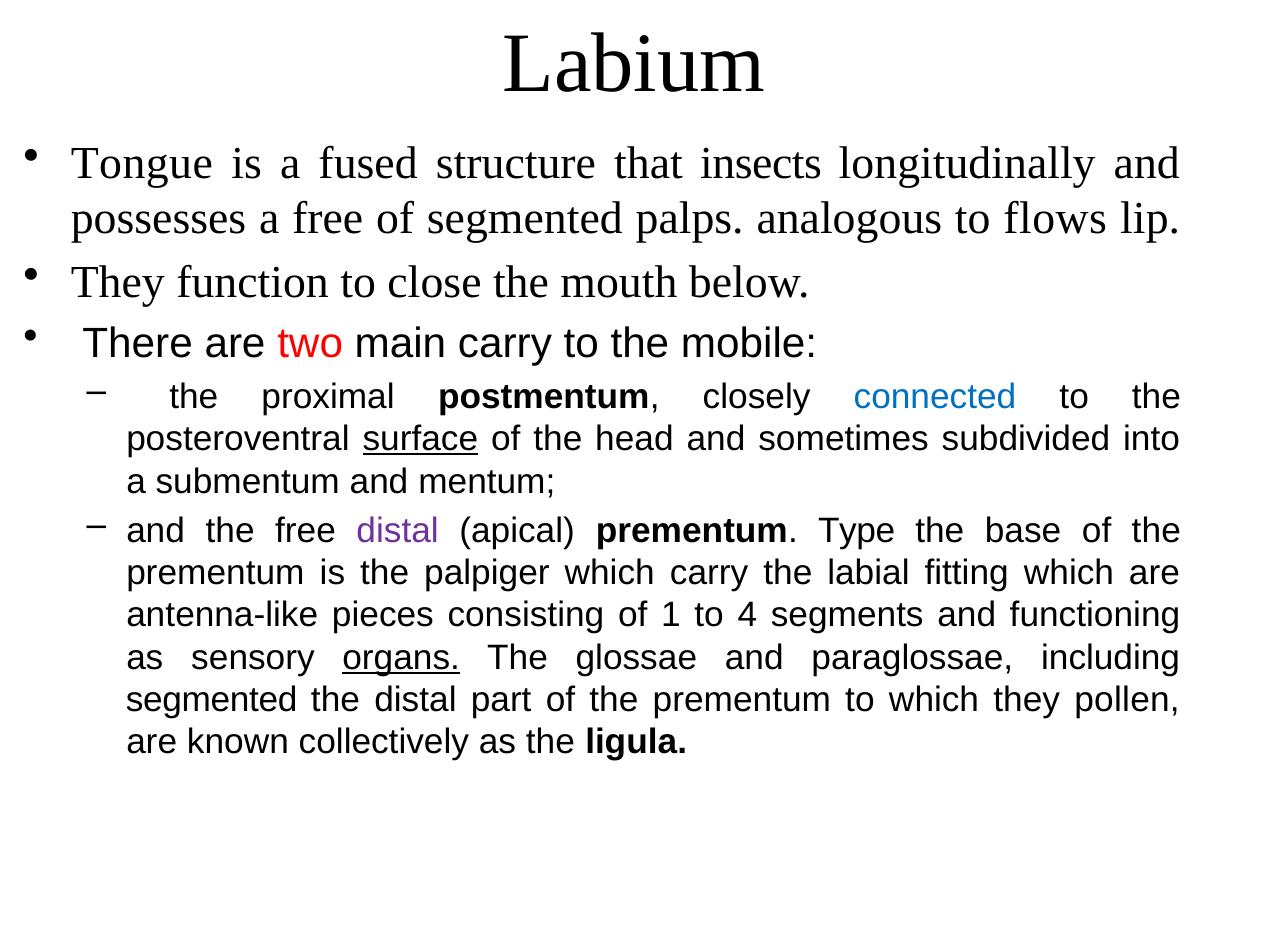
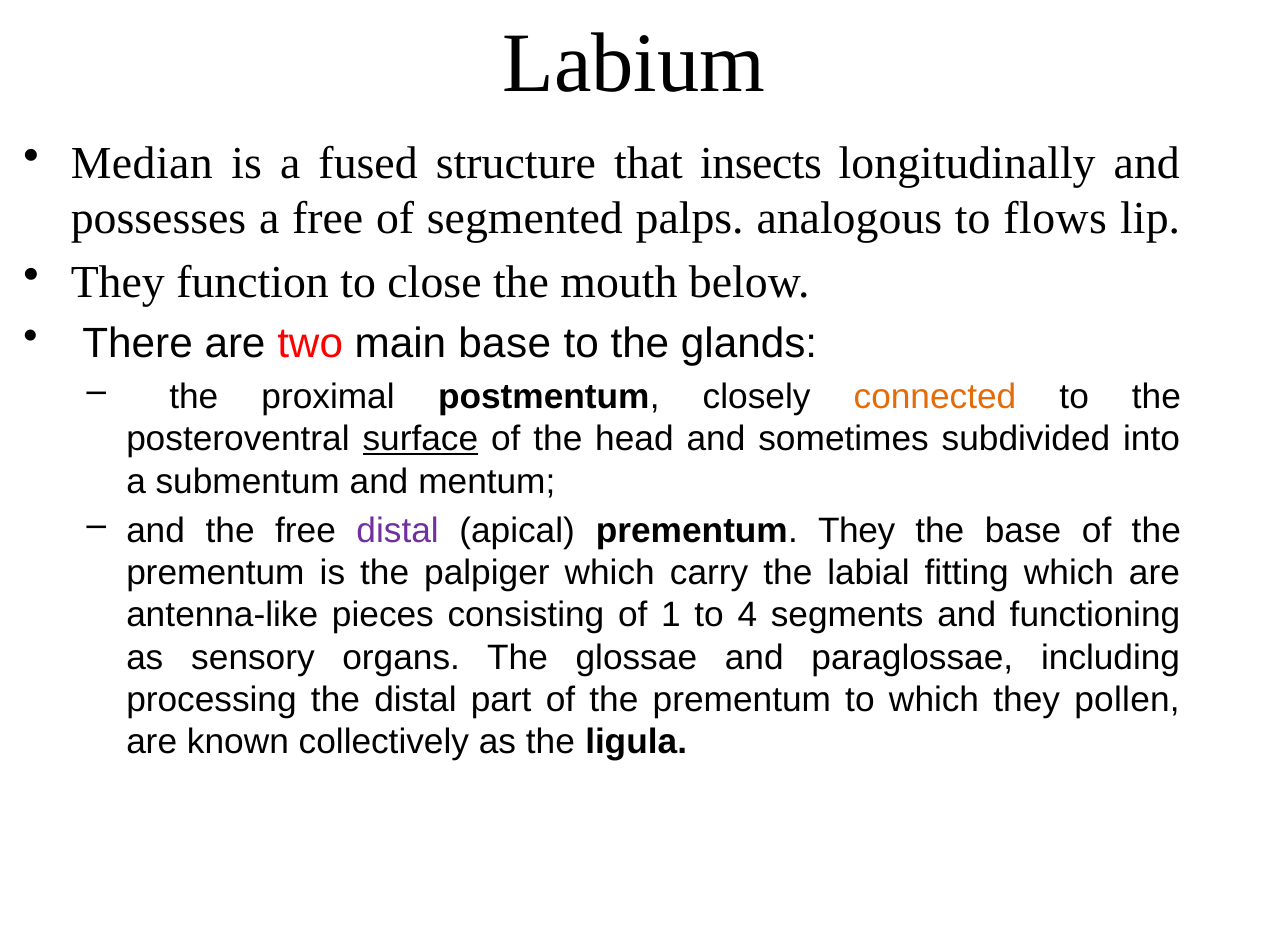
Tongue: Tongue -> Median (142, 164)
main carry: carry -> base (505, 344)
mobile: mobile -> glands (749, 344)
connected colour: blue -> orange (935, 397)
prementum Type: Type -> They (857, 531)
organs underline: present -> none (401, 658)
segmented: segmented -> processing (211, 700)
